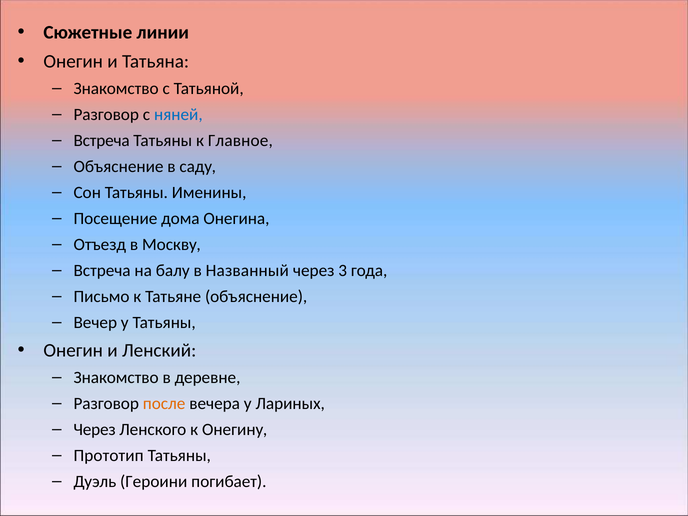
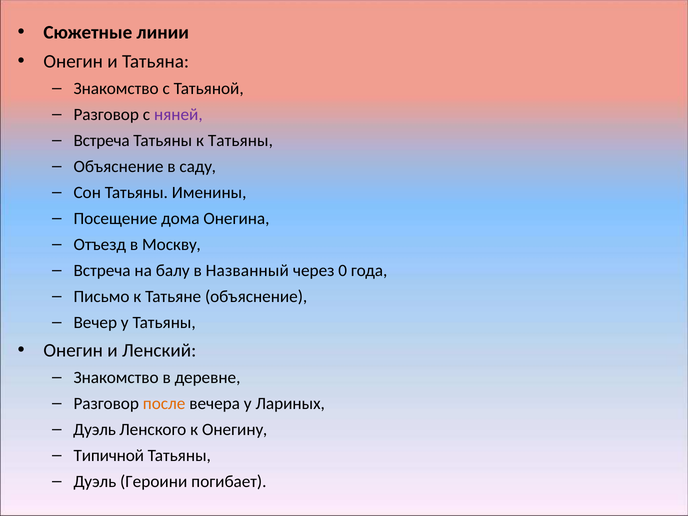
няней colour: blue -> purple (178, 114)
к Главное: Главное -> Татьяны (240, 140)
3: 3 -> 0 (343, 270)
Через: Через -> Дуэль (95, 430)
Прототип: Прототип -> Типичной (109, 456)
